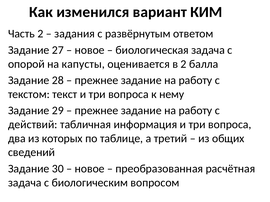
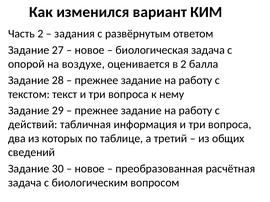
капусты: капусты -> воздухе (83, 64)
